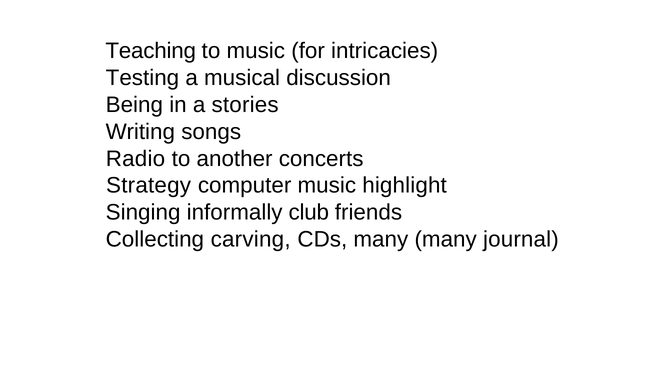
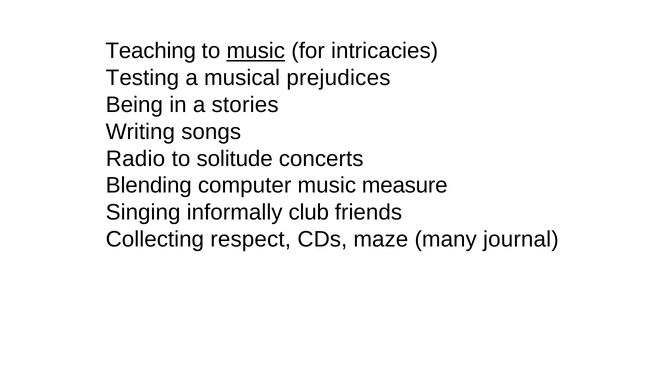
music underline: none -> present (256, 51)
discussion: discussion -> prejudices (338, 78)
another: another -> solitude (235, 159)
Strategy: Strategy -> Blending (149, 185)
highlight: highlight -> measure (405, 185)
carving: carving -> respect (251, 239)
CDs many: many -> maze (381, 239)
